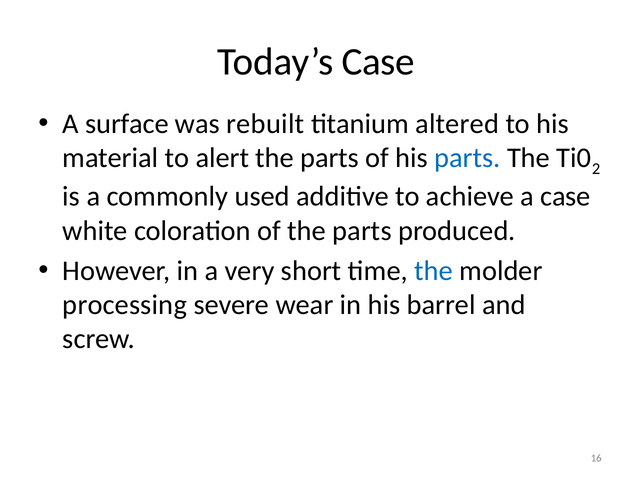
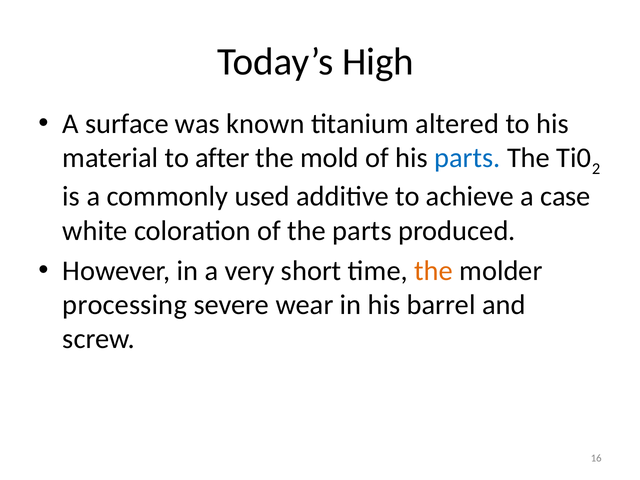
Today’s Case: Case -> High (378, 62)
rebuilt: rebuilt -> known (265, 124)
alert: alert -> after (222, 158)
parts: parts -> mold (330, 158)
the colour: blue -> orange (433, 271)
